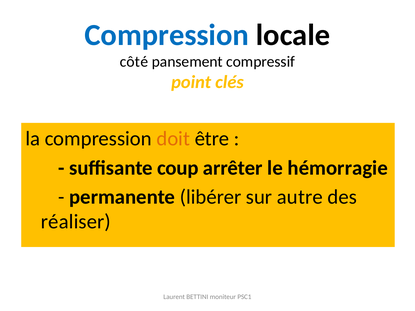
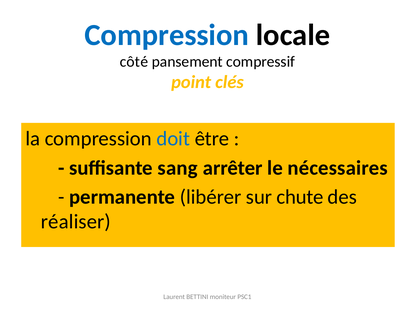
doit colour: orange -> blue (173, 139)
coup: coup -> sang (178, 168)
hémorragie: hémorragie -> nécessaires (338, 168)
autre: autre -> chute (300, 197)
